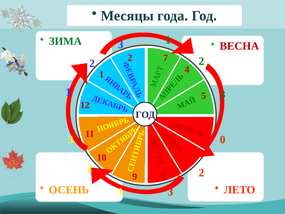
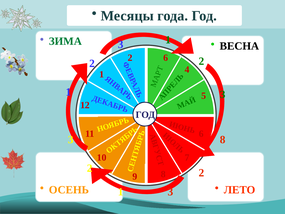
ВЕСНА colour: red -> black (239, 46)
2 7: 7 -> 6 (166, 58)
3 0: 0 -> 8 (223, 139)
